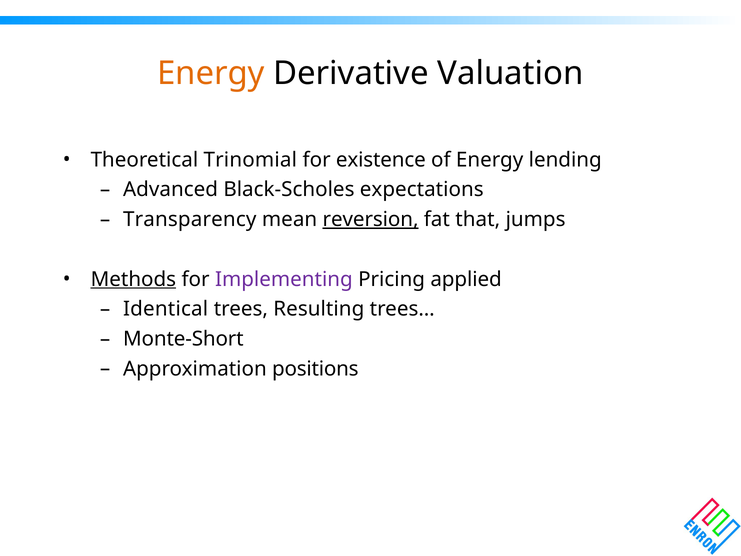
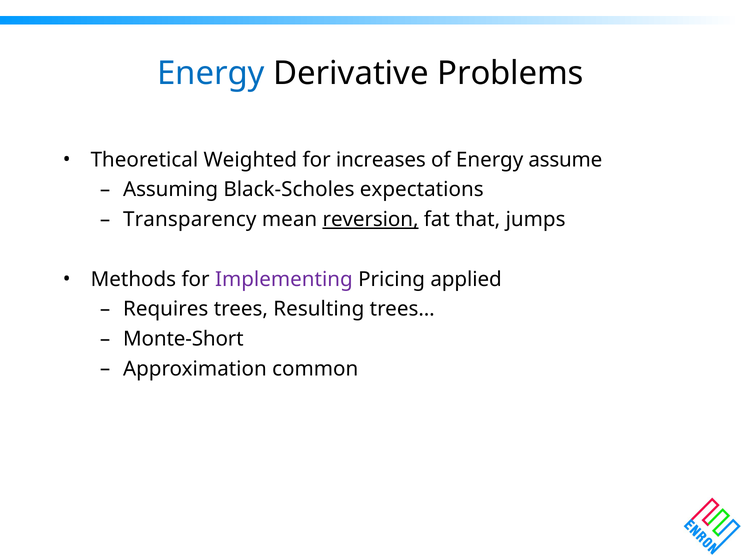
Energy colour: orange -> blue (211, 73)
Valuation: Valuation -> Problems (511, 73)
Trinomial: Trinomial -> Weighted (250, 160)
existence: existence -> increases (381, 160)
lending: lending -> assume (565, 160)
Advanced: Advanced -> Assuming (171, 190)
Methods underline: present -> none (133, 279)
Identical: Identical -> Requires (166, 309)
positions: positions -> common (315, 369)
